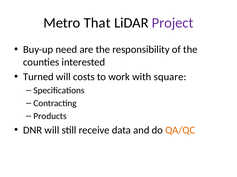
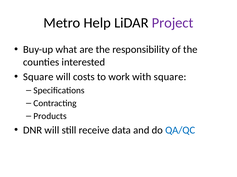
That: That -> Help (97, 23)
need: need -> what (66, 50)
Turned: Turned -> Square (38, 77)
QA/QC colour: orange -> blue (180, 131)
